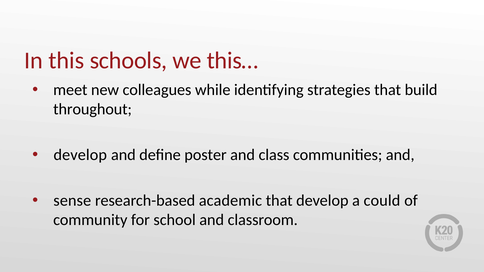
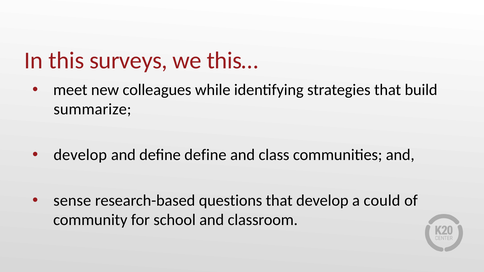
schools: schools -> surveys (129, 60)
throughout: throughout -> summarize (92, 109)
define poster: poster -> define (205, 155)
academic: academic -> questions (231, 201)
